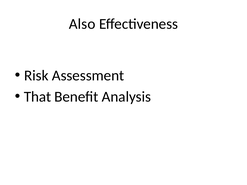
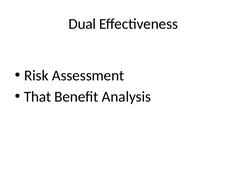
Also: Also -> Dual (82, 24)
